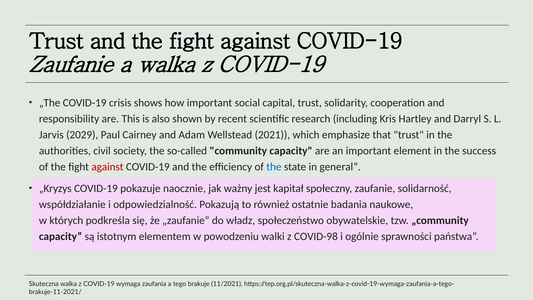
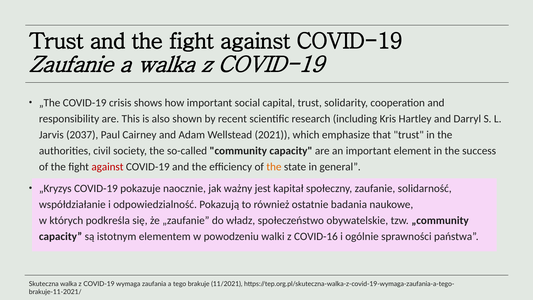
2029: 2029 -> 2037 (82, 135)
the colour: blue -> orange (274, 167)
COVID-98: COVID-98 -> COVID-16 (316, 236)
